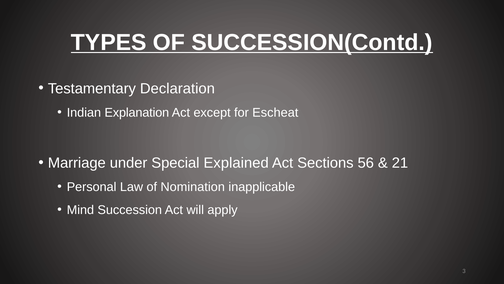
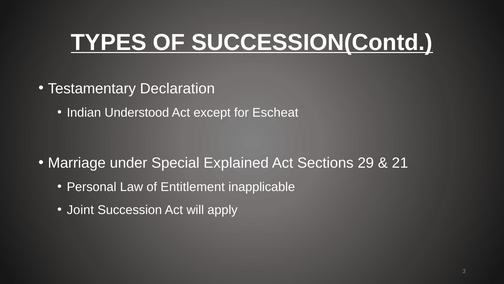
Explanation: Explanation -> Understood (137, 112)
56: 56 -> 29 (366, 163)
Nomination: Nomination -> Entitlement (193, 187)
Mind: Mind -> Joint (80, 210)
